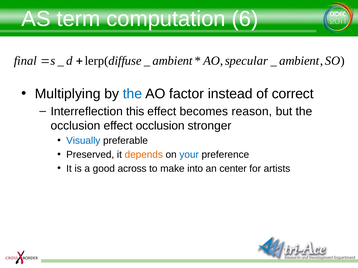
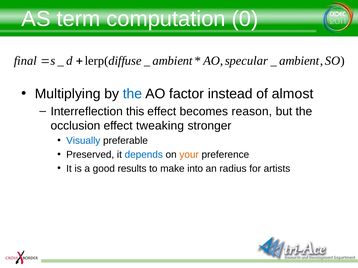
6: 6 -> 0 (245, 19)
correct: correct -> almost (293, 94)
effect occlusion: occlusion -> tweaking (160, 126)
depends colour: orange -> blue (144, 155)
your colour: blue -> orange (189, 155)
across: across -> results (132, 169)
center: center -> radius (233, 169)
